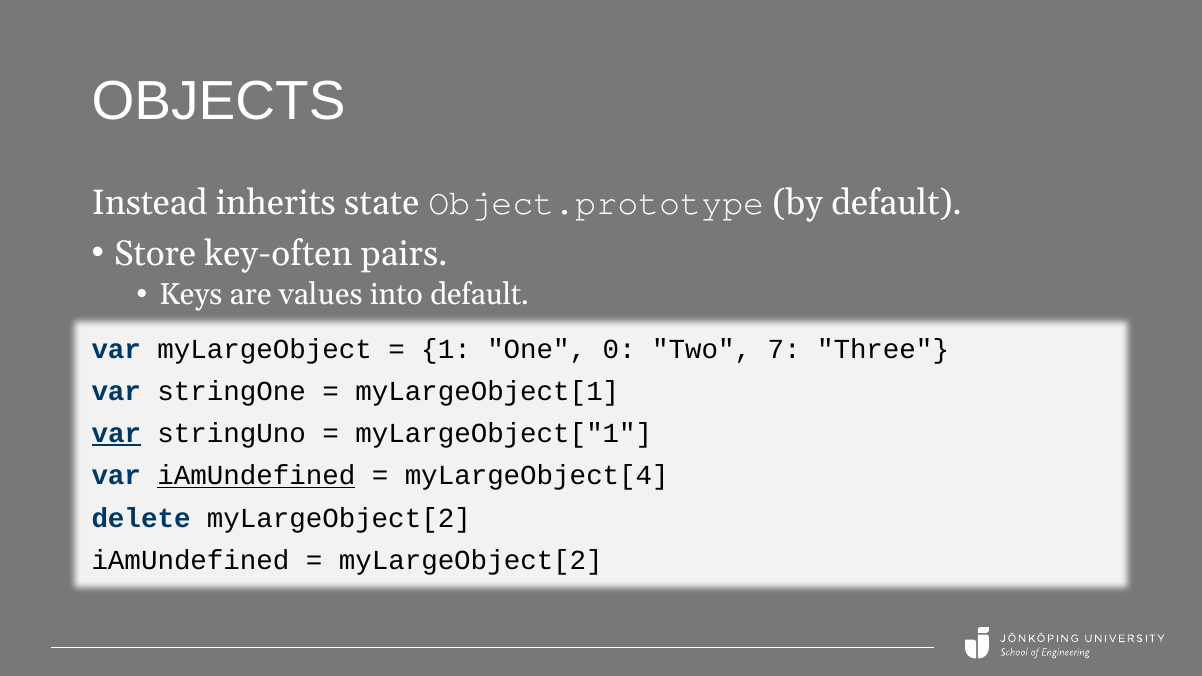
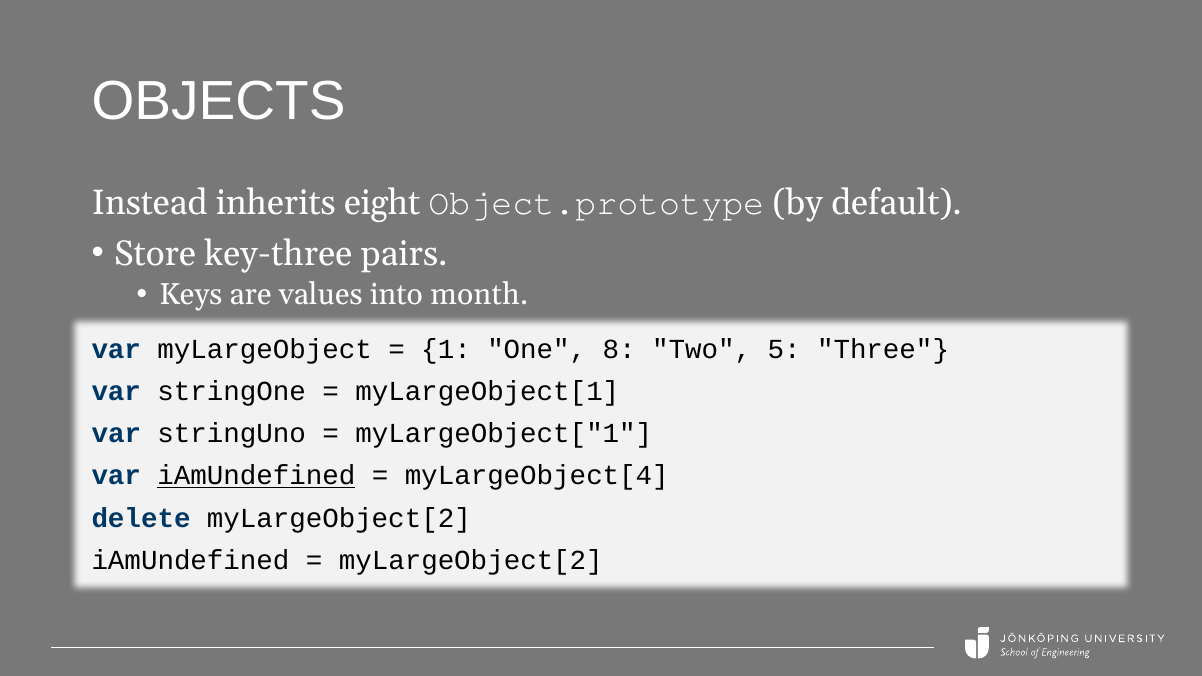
state: state -> eight (382, 203)
key-often: key-often -> key-three (278, 254)
into default: default -> month (479, 295)
0: 0 -> 8 (619, 349)
7: 7 -> 5 (784, 349)
var underline: present -> none (116, 434)
